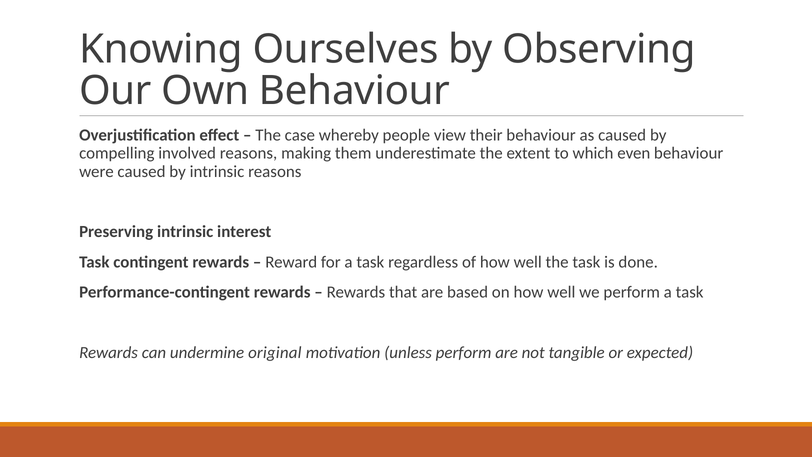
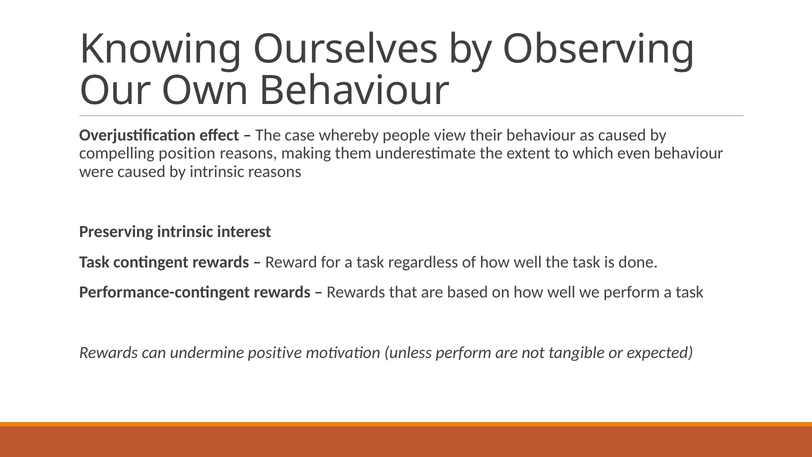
involved: involved -> position (187, 153)
original: original -> positive (275, 352)
